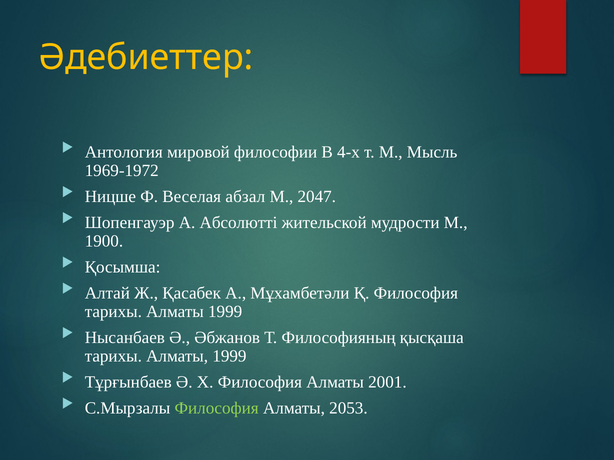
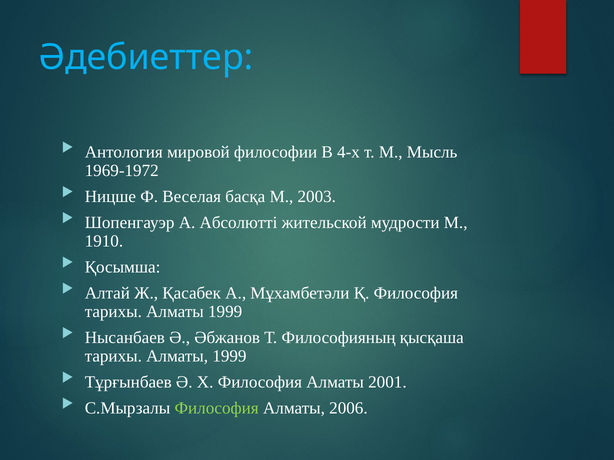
Әдебиеттер colour: yellow -> light blue (146, 57)
абзал: абзал -> басқа (245, 197)
2047: 2047 -> 2003 (317, 197)
1900: 1900 -> 1910 (104, 241)
2053: 2053 -> 2006 (348, 409)
